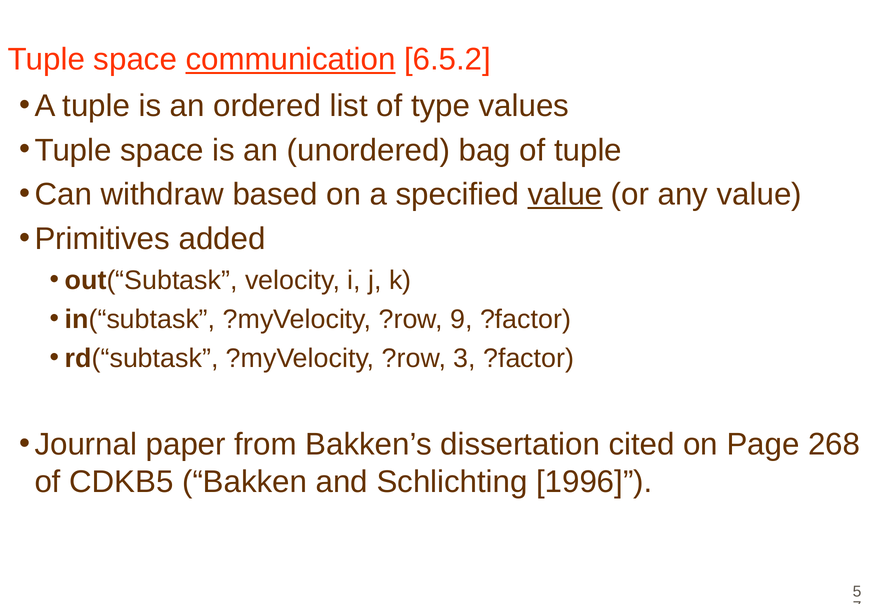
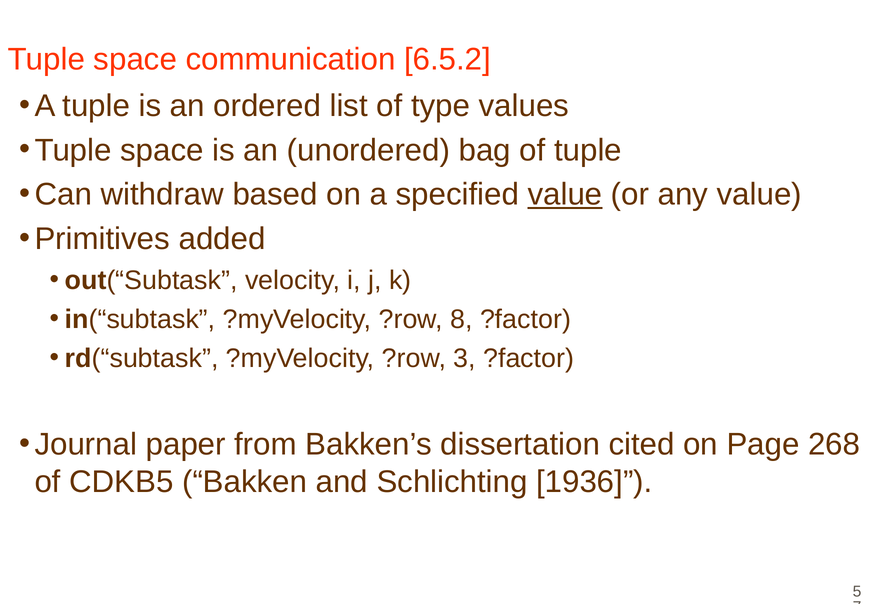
communication underline: present -> none (291, 59)
9: 9 -> 8 (461, 319)
1996: 1996 -> 1936 (594, 482)
